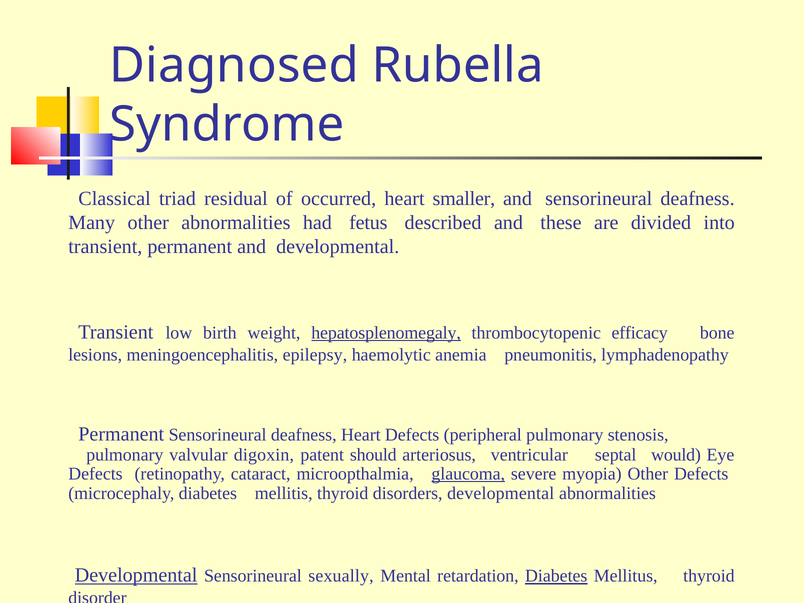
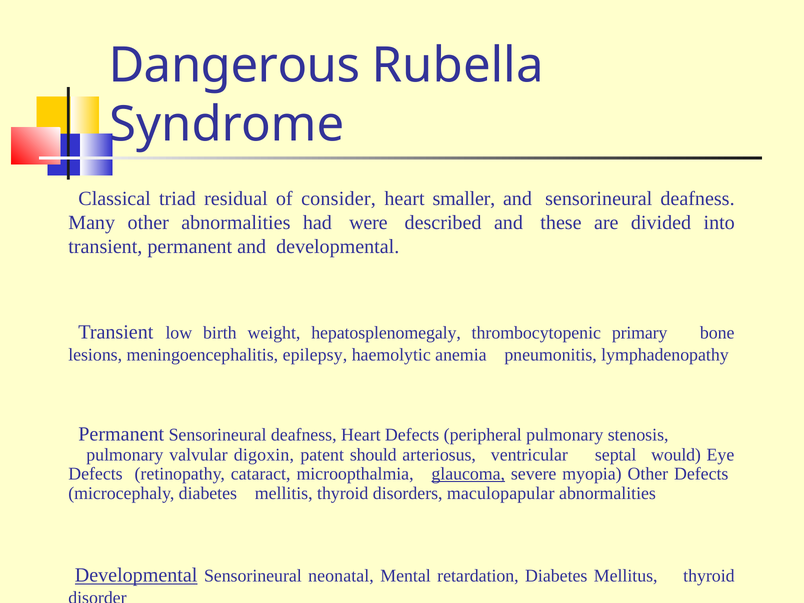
Diagnosed: Diagnosed -> Dangerous (234, 66)
occurred: occurred -> consider (338, 198)
fetus: fetus -> were (368, 223)
hepatosplenomegaly underline: present -> none (386, 333)
efficacy: efficacy -> primary (640, 333)
disorders developmental: developmental -> maculopapular (501, 493)
sexually: sexually -> neonatal (341, 576)
Diabetes underline: present -> none (556, 576)
